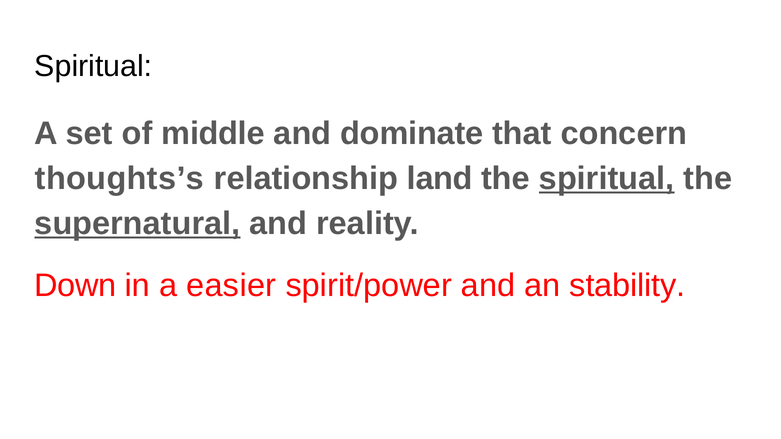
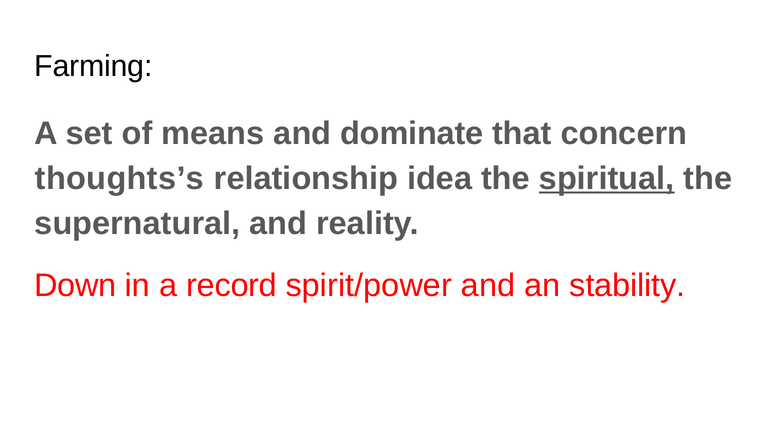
Spiritual: Spiritual -> Farming (93, 66)
middle: middle -> means (213, 134)
land: land -> idea (440, 179)
supernatural underline: present -> none (137, 224)
easier: easier -> record (232, 286)
